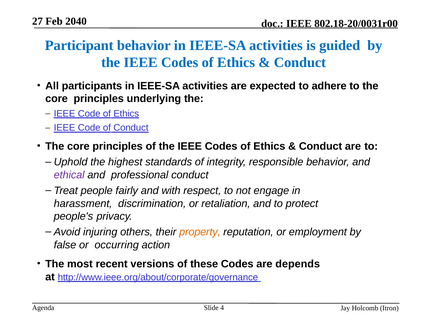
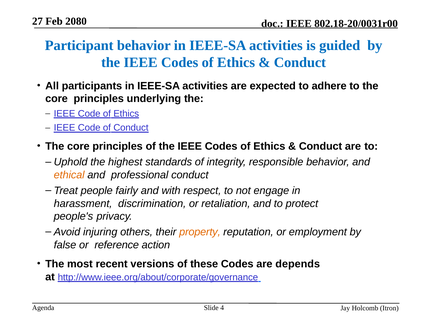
2040: 2040 -> 2080 (76, 21)
ethical colour: purple -> orange (69, 175)
occurring: occurring -> reference (117, 245)
